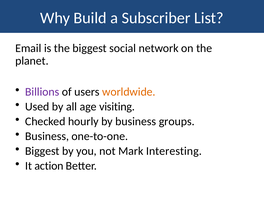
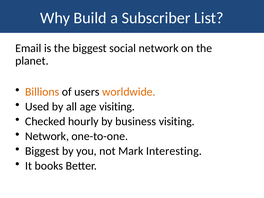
Billions colour: purple -> orange (42, 92)
business groups: groups -> visiting (177, 121)
Business: Business -> Network (47, 136)
action: action -> books (49, 166)
